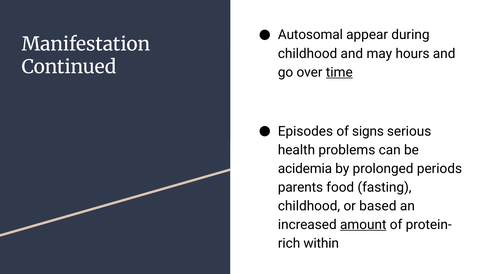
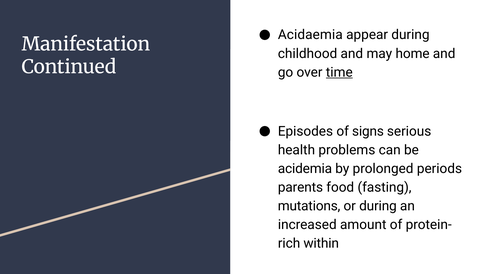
Autosomal: Autosomal -> Acidaemia (310, 35)
hours: hours -> home (413, 54)
childhood: childhood -> mutations (309, 206)
or based: based -> during (378, 206)
amount underline: present -> none (363, 225)
